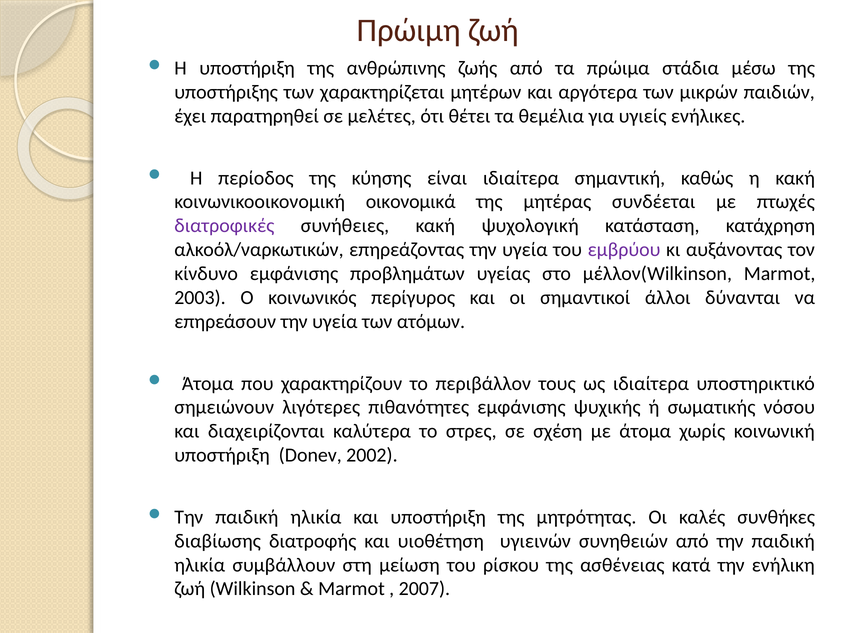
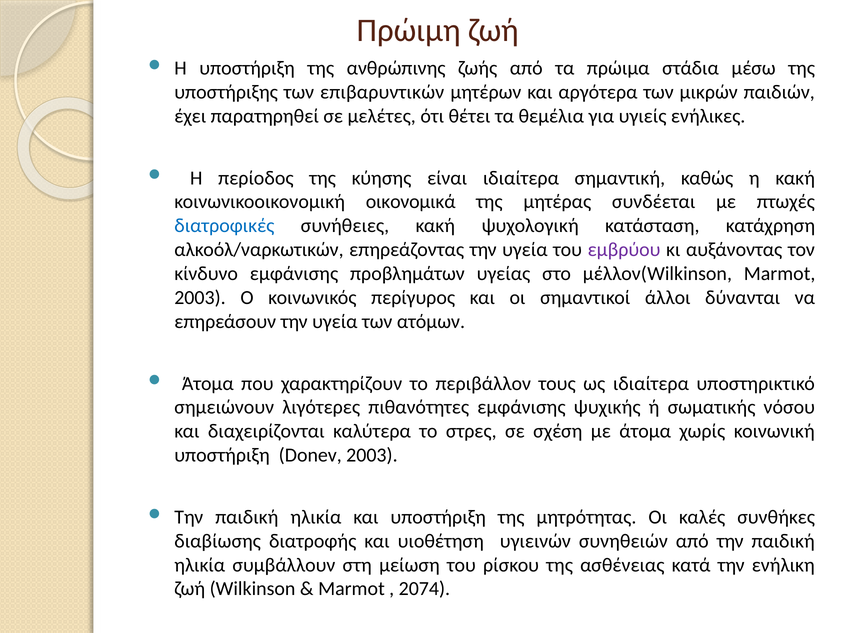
χαρακτηρίζεται: χαρακτηρίζεται -> επιβαρυντικών (382, 92)
διατροφικές colour: purple -> blue (224, 226)
Donev 2002: 2002 -> 2003 (372, 455)
2007: 2007 -> 2074 (424, 588)
